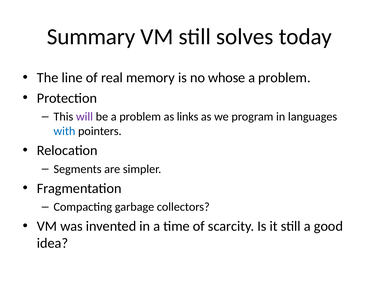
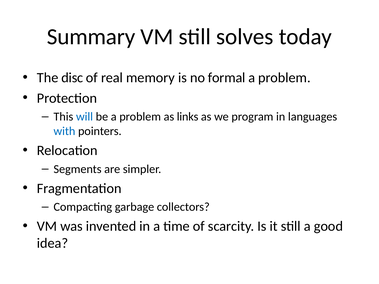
line: line -> disc (72, 78)
whose: whose -> formal (227, 78)
will colour: purple -> blue (85, 117)
